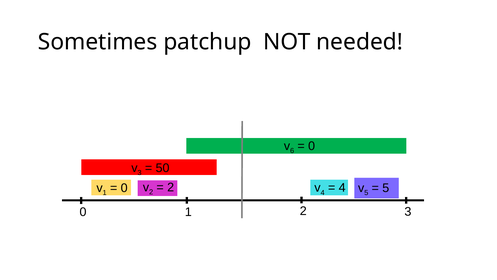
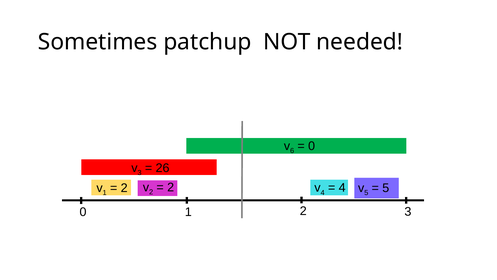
50: 50 -> 26 (163, 168)
0: 0 -> 2 (124, 188)
